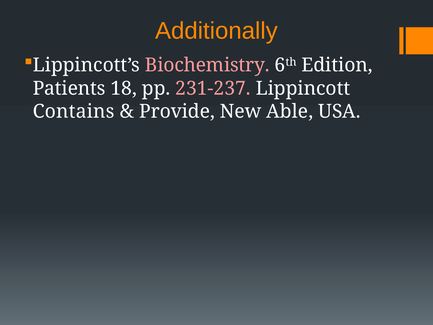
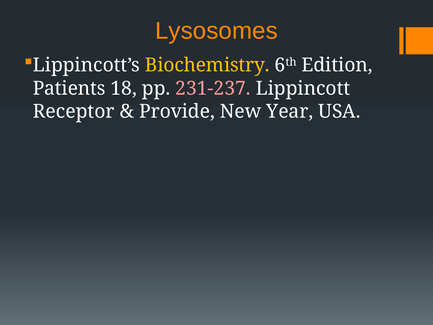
Additionally: Additionally -> Lysosomes (216, 31)
Biochemistry colour: pink -> yellow (207, 65)
Contains: Contains -> Receptor (74, 111)
Able: Able -> Year (290, 111)
